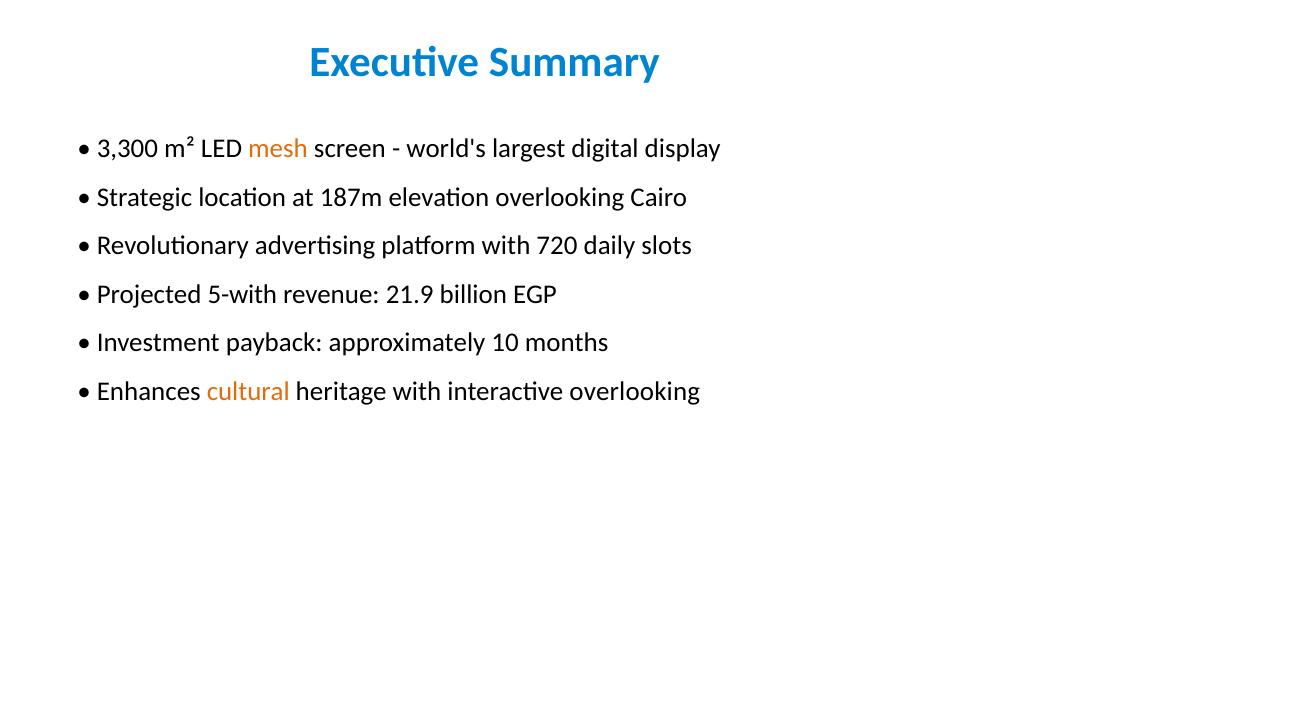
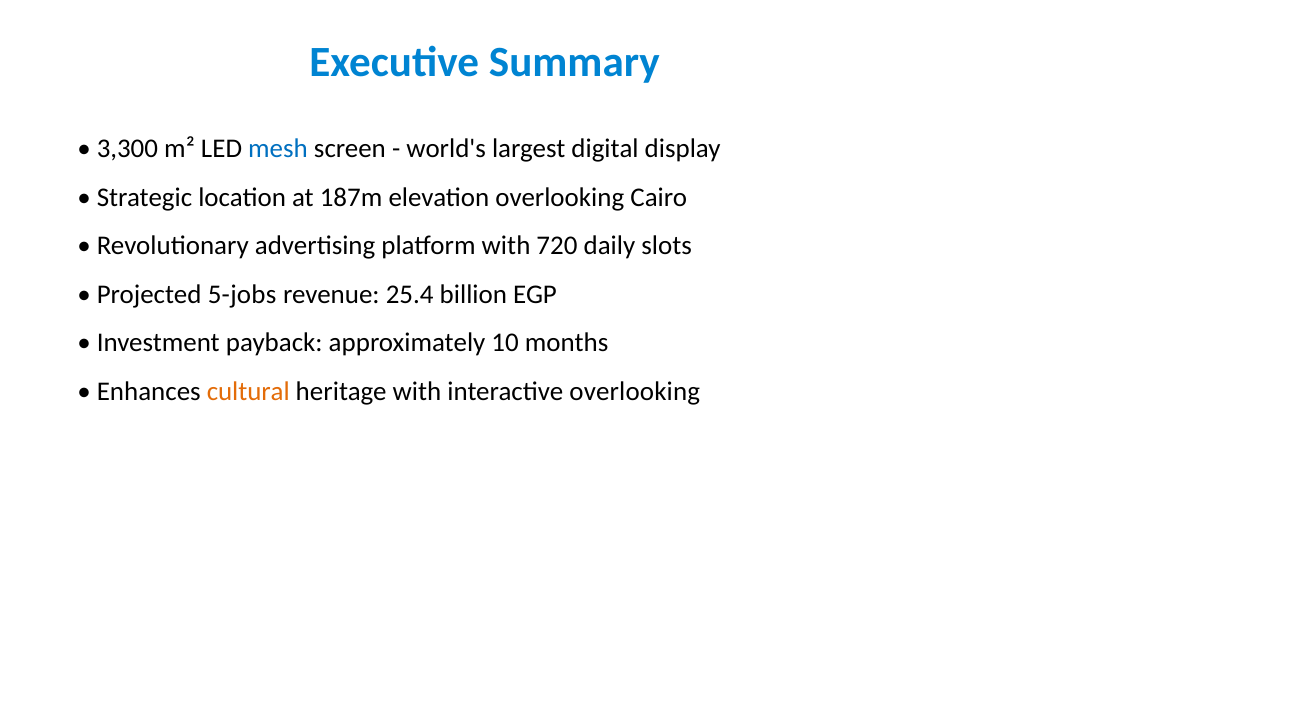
mesh colour: orange -> blue (278, 149)
5-with: 5-with -> 5-jobs (242, 294)
21.9: 21.9 -> 25.4 (410, 294)
